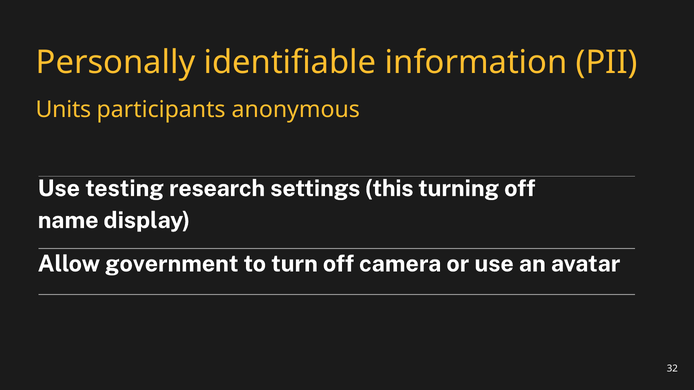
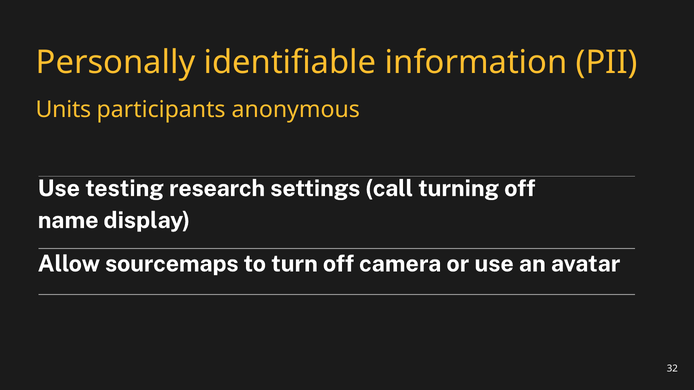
this: this -> call (389, 189)
government: government -> sourcemaps (172, 264)
